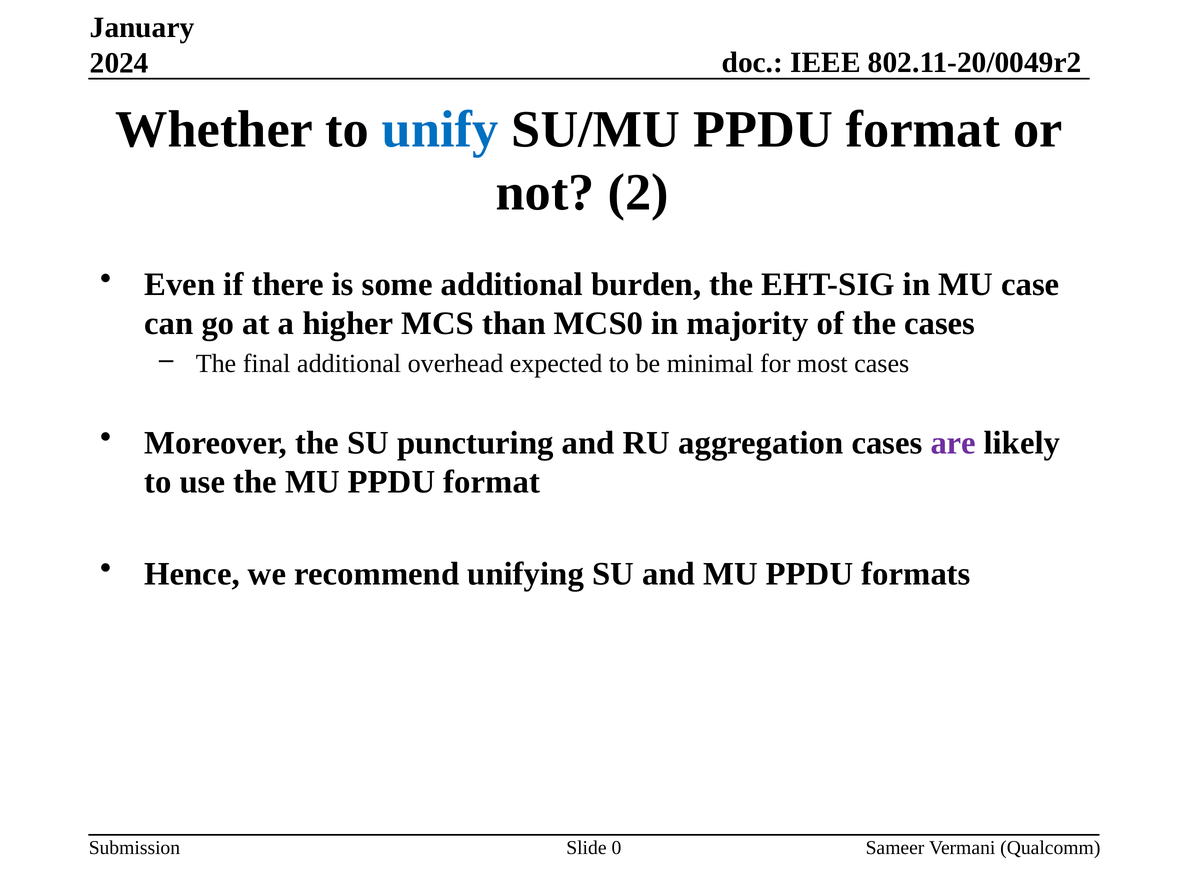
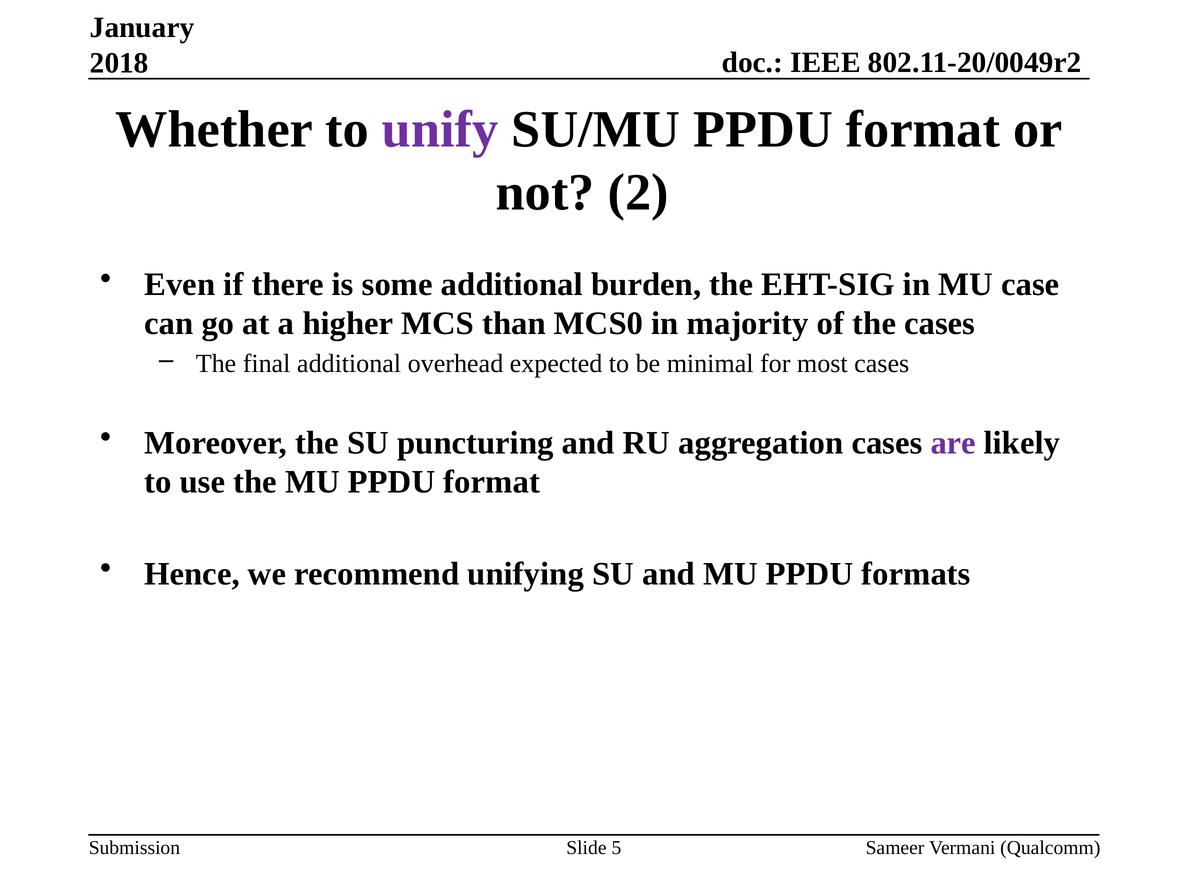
2024: 2024 -> 2018 (119, 63)
unify colour: blue -> purple (440, 129)
0: 0 -> 5 (616, 847)
